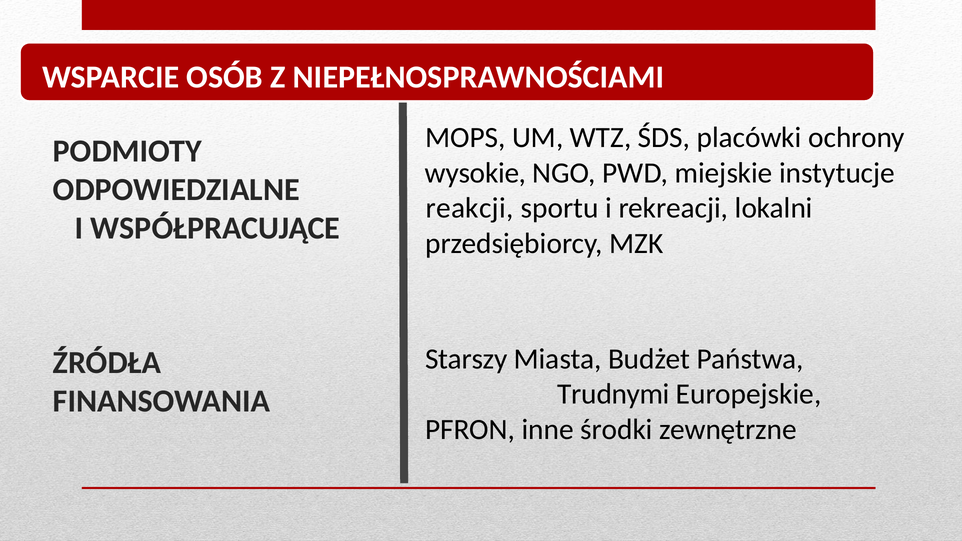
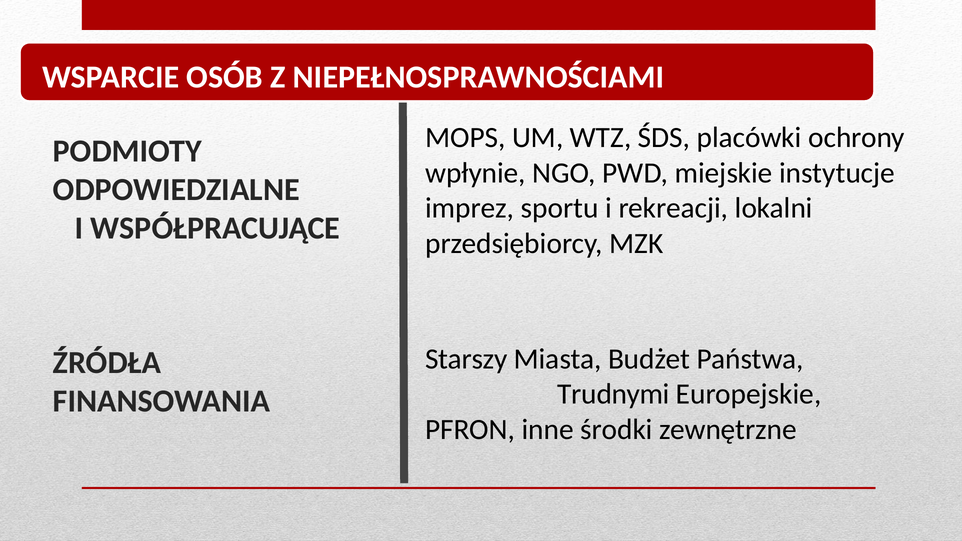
wysokie: wysokie -> wpłynie (475, 173)
reakcji: reakcji -> imprez (470, 208)
